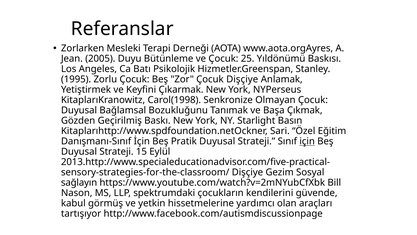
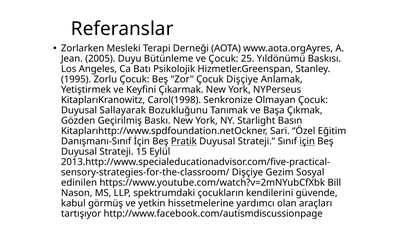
Bağlamsal: Bağlamsal -> Sallayarak (123, 110)
Pratik underline: none -> present (184, 141)
sağlayın: sağlayın -> edinilen (79, 182)
